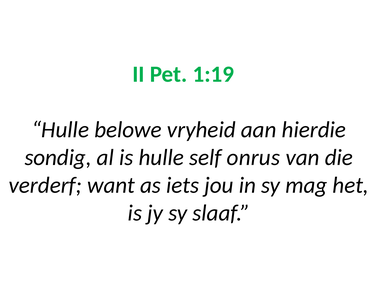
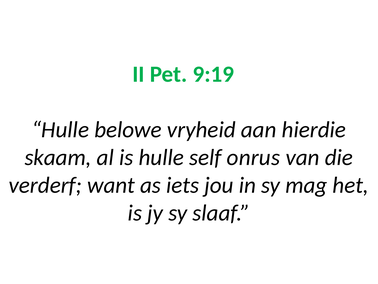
1:19: 1:19 -> 9:19 (213, 74)
sondig: sondig -> skaam (58, 157)
